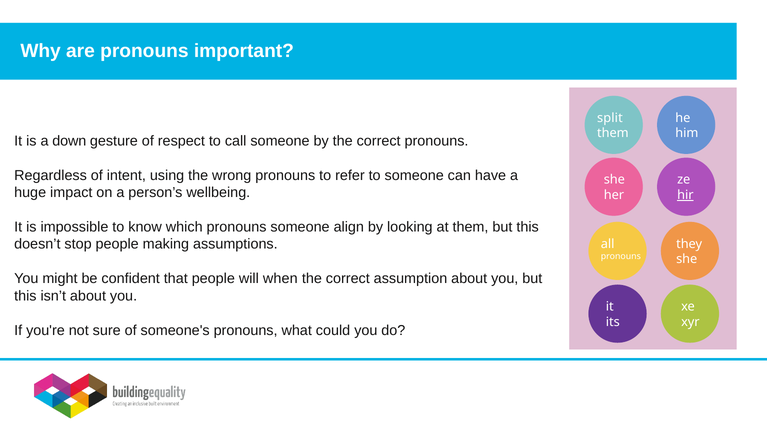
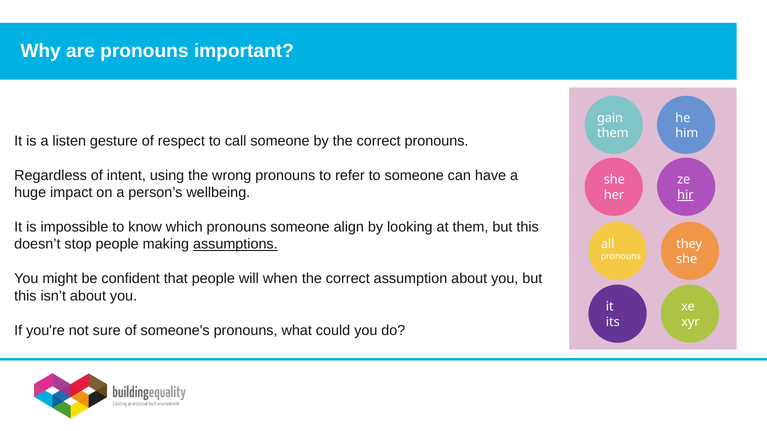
split: split -> gain (610, 118)
down: down -> listen (69, 141)
assumptions underline: none -> present (235, 244)
